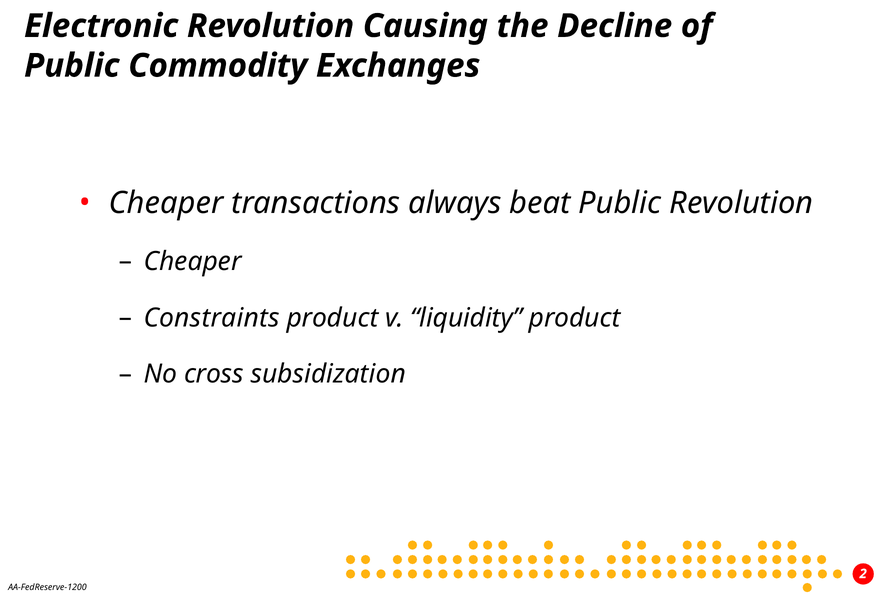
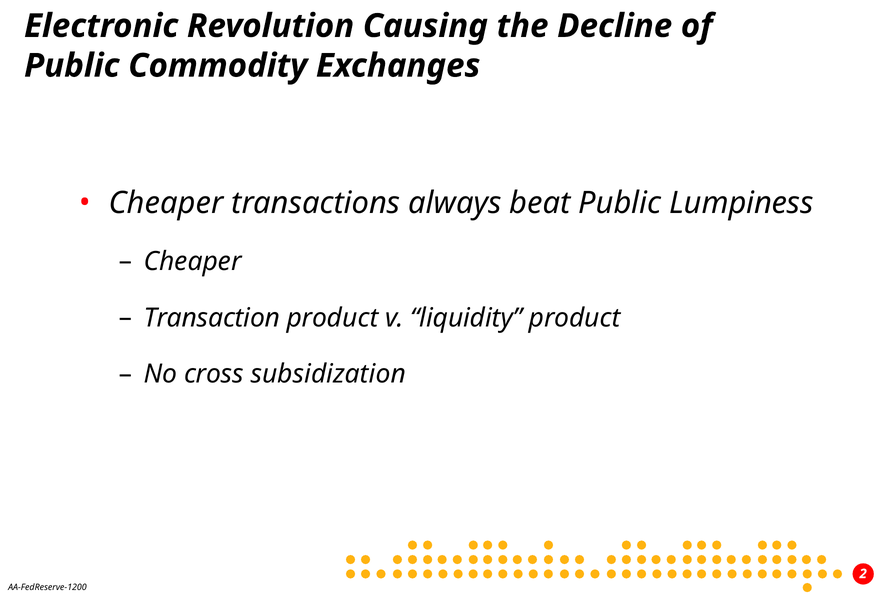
Public Revolution: Revolution -> Lumpiness (741, 203)
Constraints: Constraints -> Transaction (212, 318)
